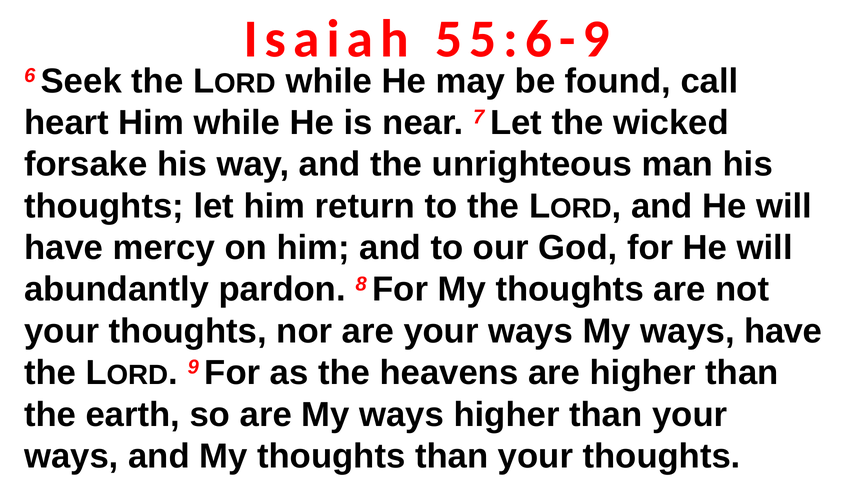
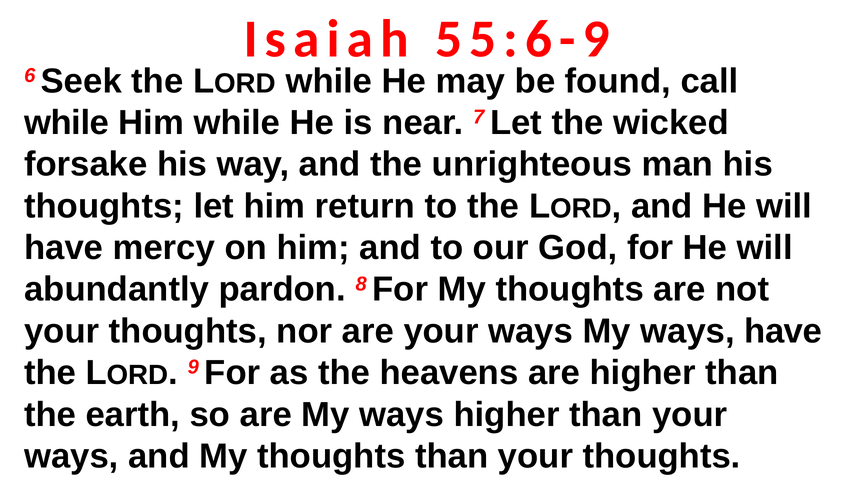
heart: heart -> while (67, 123)
